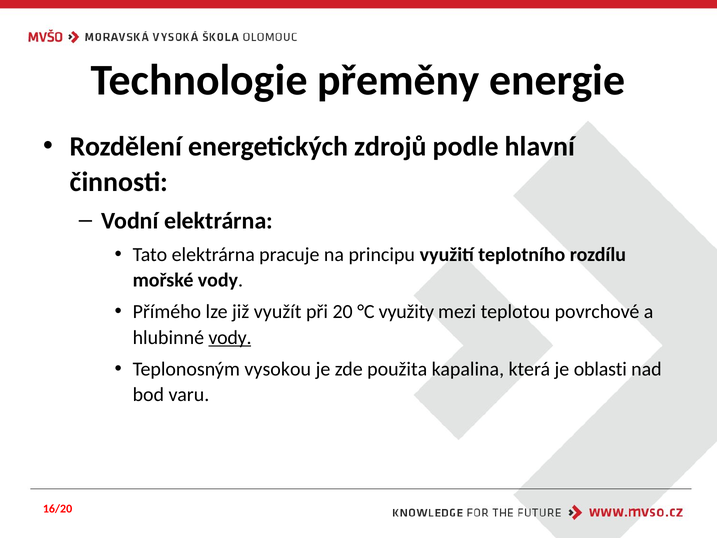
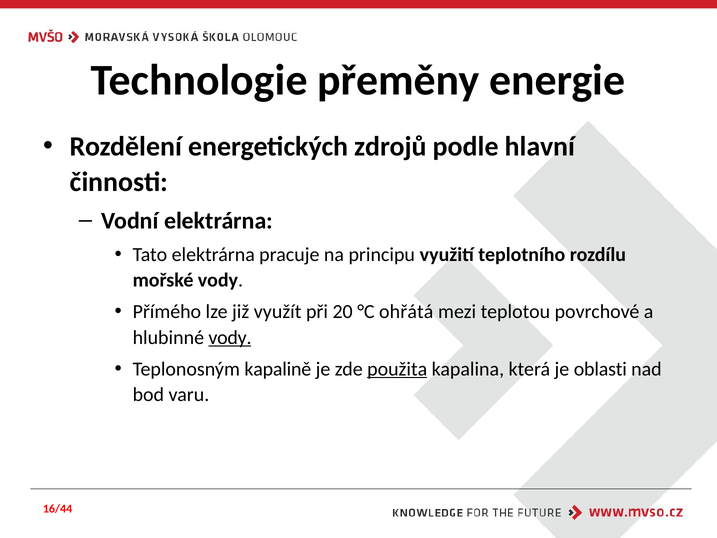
využity: využity -> ohřátá (406, 312)
vysokou: vysokou -> kapalině (278, 369)
použita underline: none -> present (397, 369)
16/20: 16/20 -> 16/44 (58, 509)
